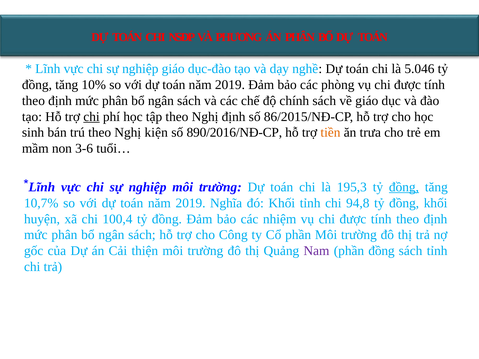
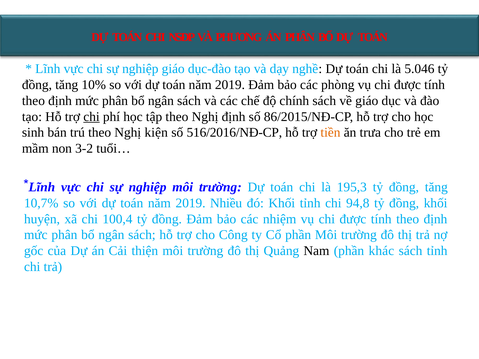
890/2016/NĐ-CP: 890/2016/NĐ-CP -> 516/2016/NĐ-CP (234, 133)
3-6: 3-6 -> 3-2 (84, 149)
đồng underline: present -> none (404, 187)
Nghĩa: Nghĩa -> Nhiều (226, 203)
Nam colour: purple -> black (316, 251)
phần đồng: đồng -> khác (381, 251)
